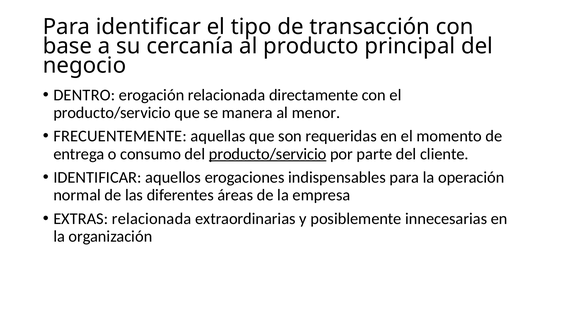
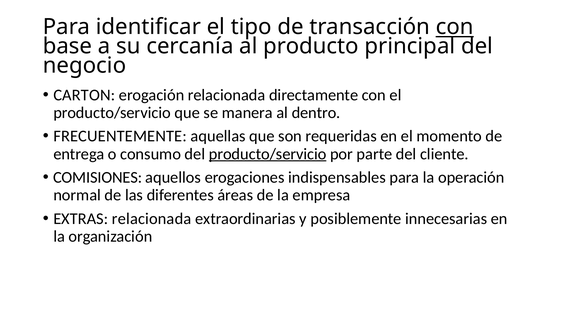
con underline: none -> present (455, 27)
DENTRO: DENTRO -> CARTON (84, 95)
menor: menor -> dentro (316, 113)
IDENTIFICAR: IDENTIFICAR -> COMISIONES (98, 178)
